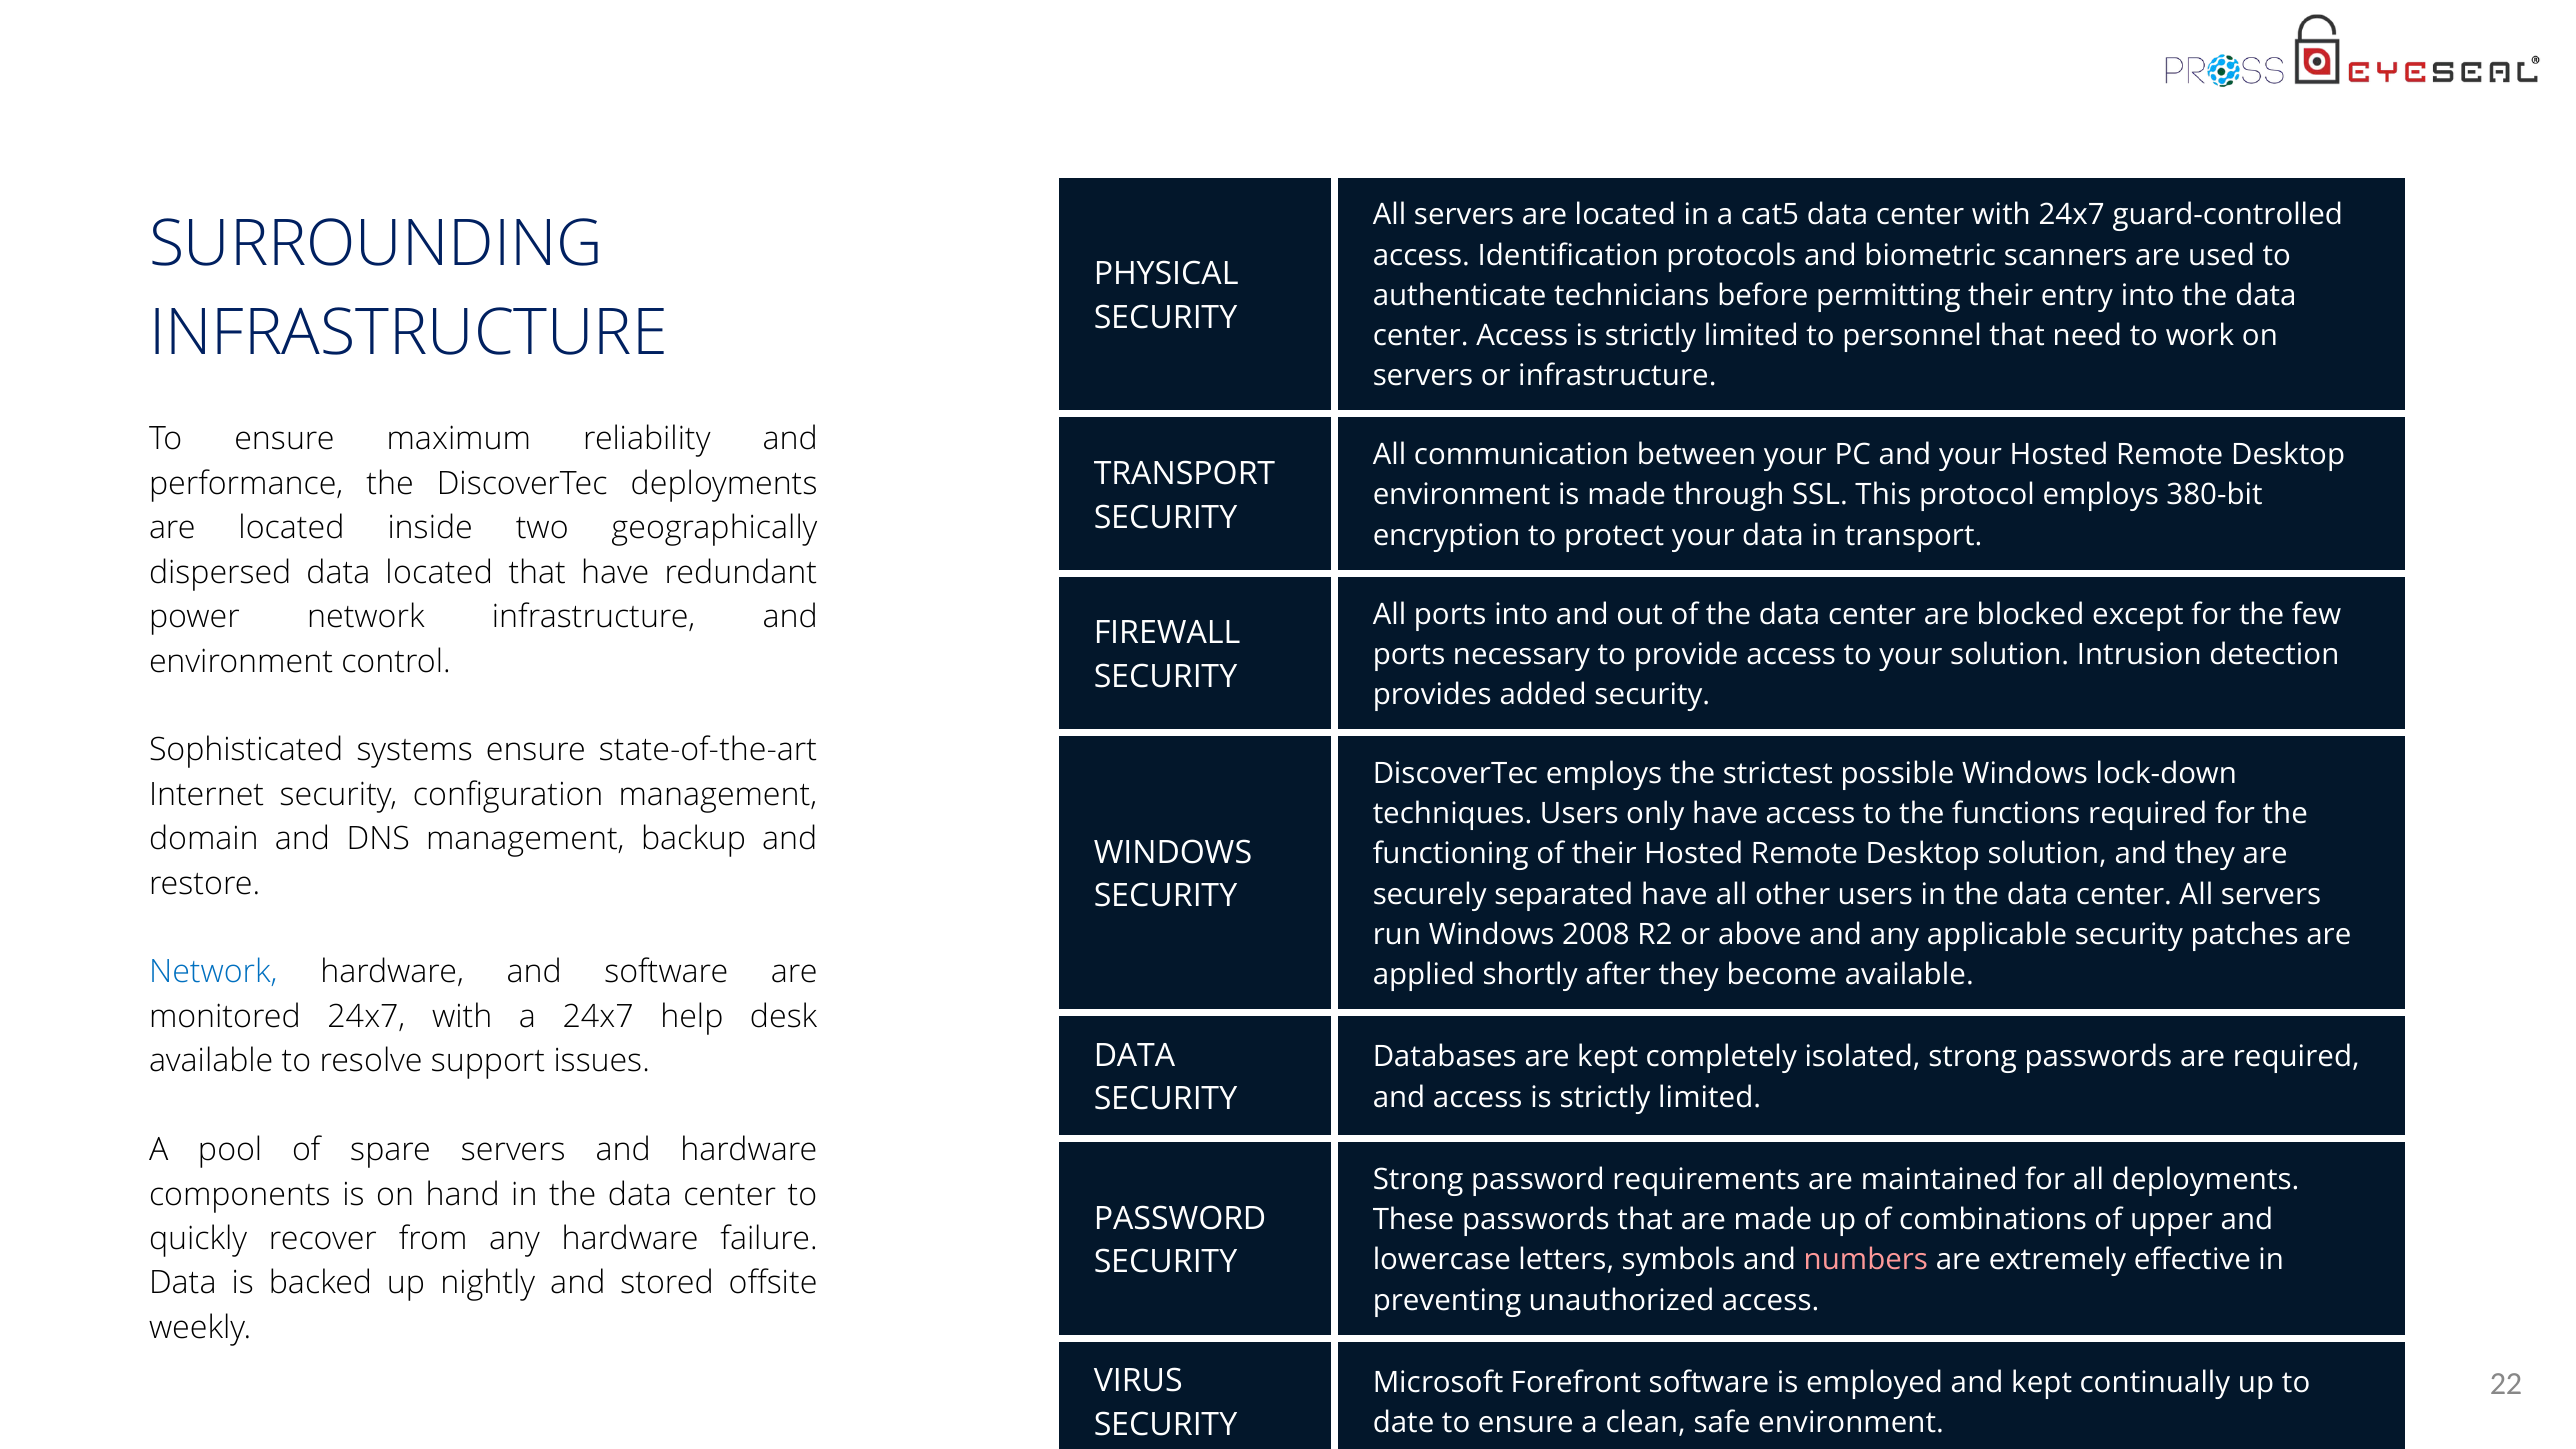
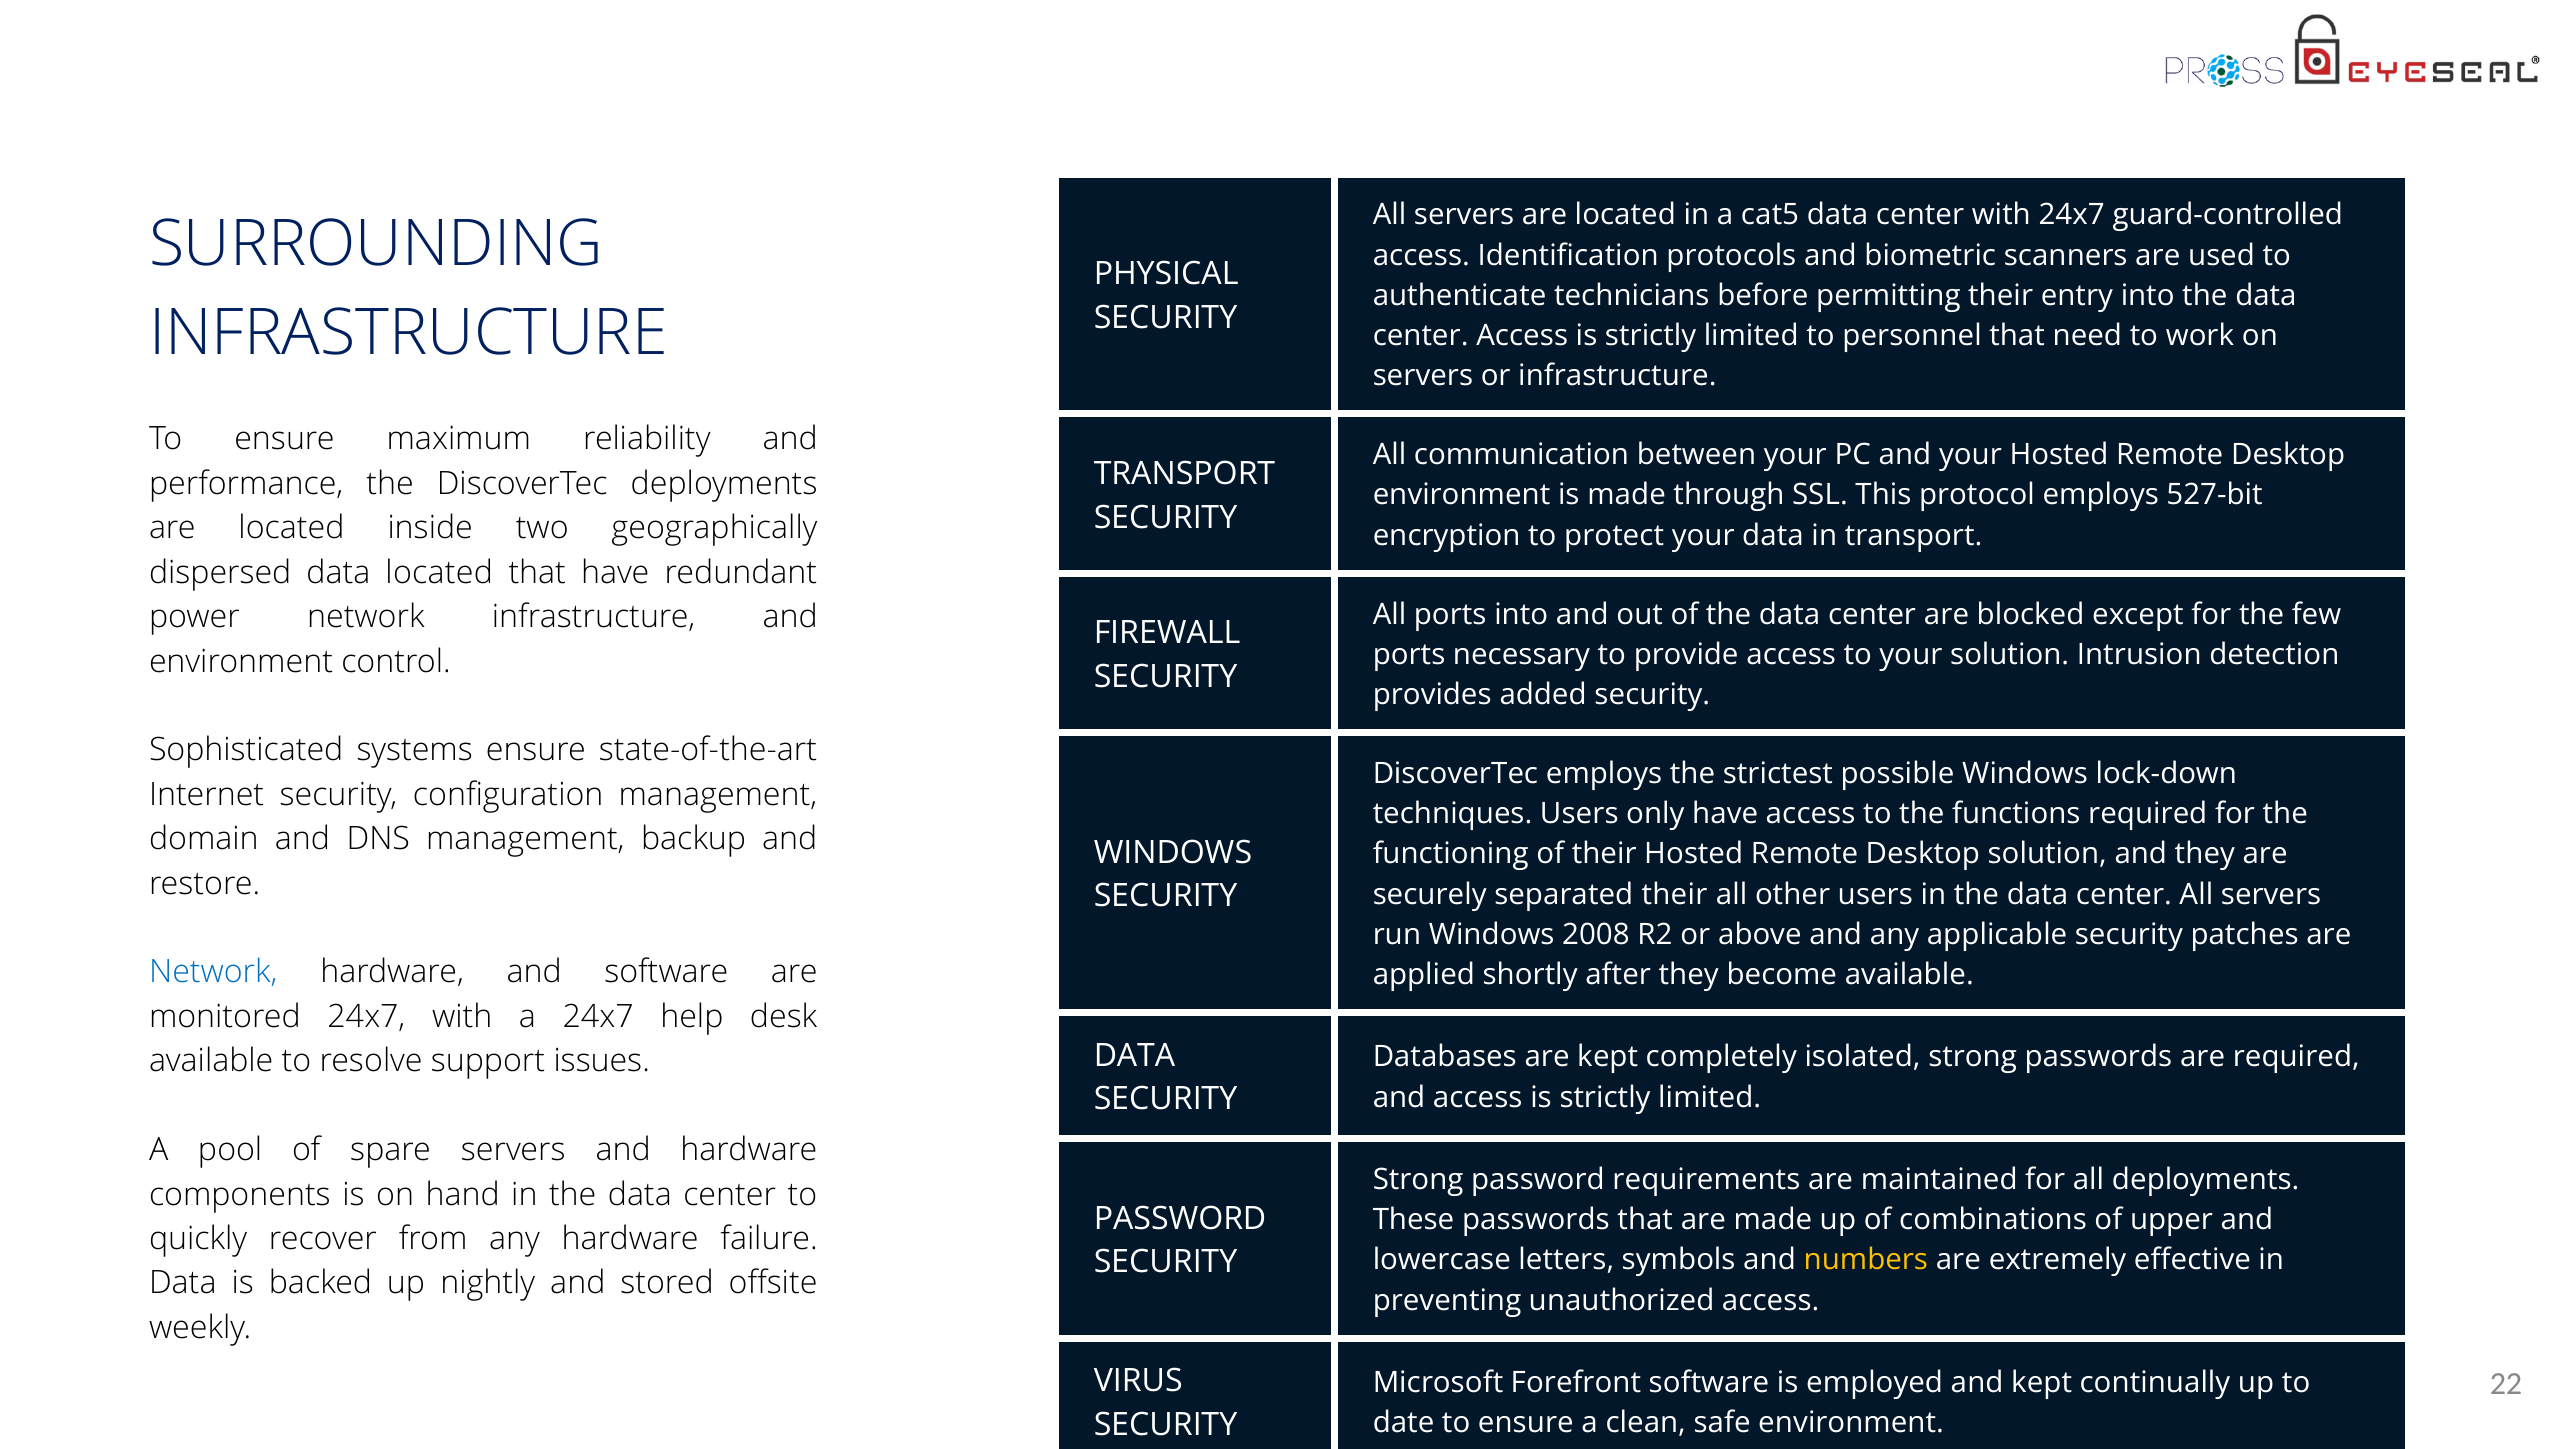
380-bit: 380-bit -> 527-bit (2215, 495)
separated have: have -> their (1674, 894)
numbers colour: pink -> yellow (1866, 1260)
